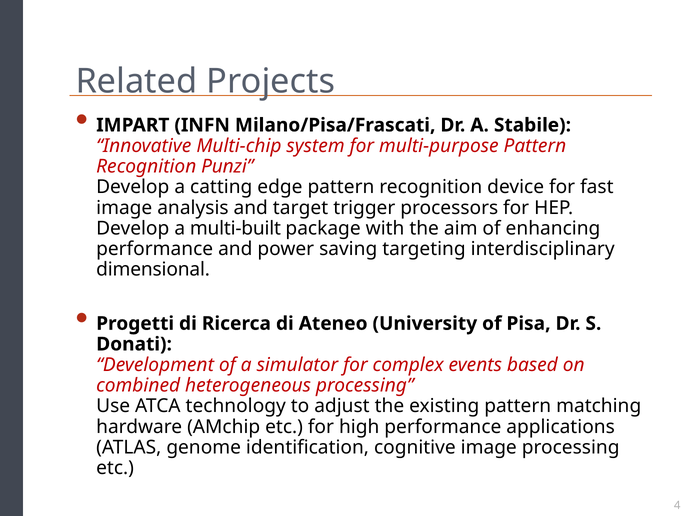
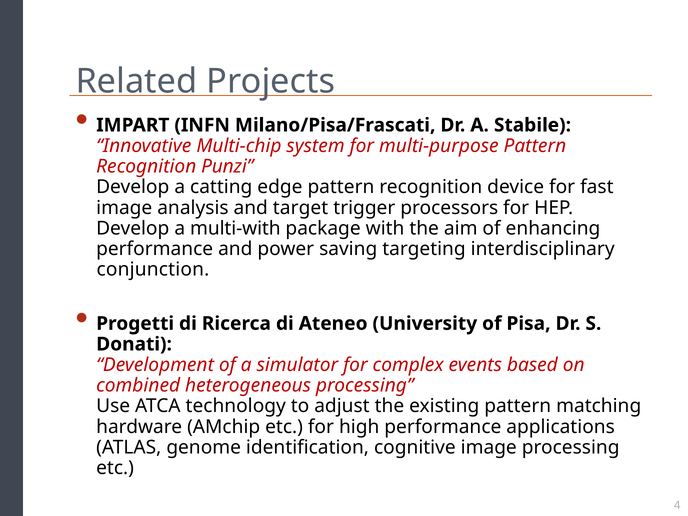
multi-built: multi-built -> multi-with (235, 228)
dimensional: dimensional -> conjunction (153, 270)
